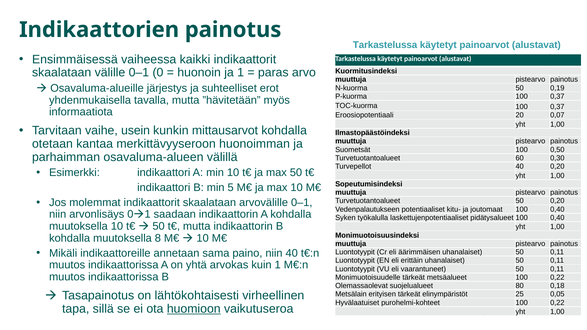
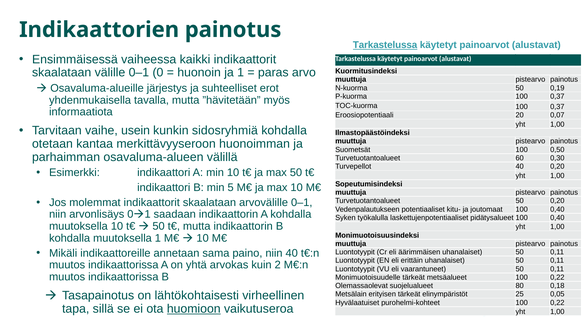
Tarkastelussa underline: none -> present (385, 45)
mittausarvot: mittausarvot -> sidosryhmiä (225, 131)
muutoksella 8: 8 -> 1 (158, 238)
kuin 1: 1 -> 2 (278, 265)
